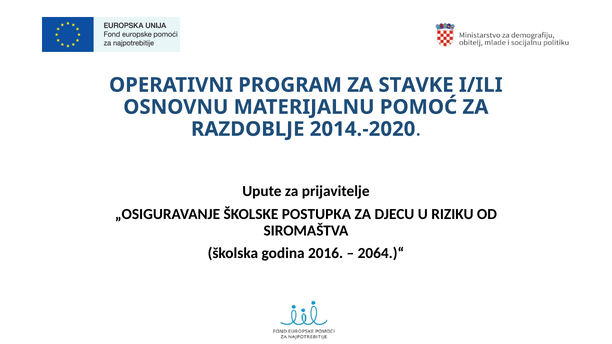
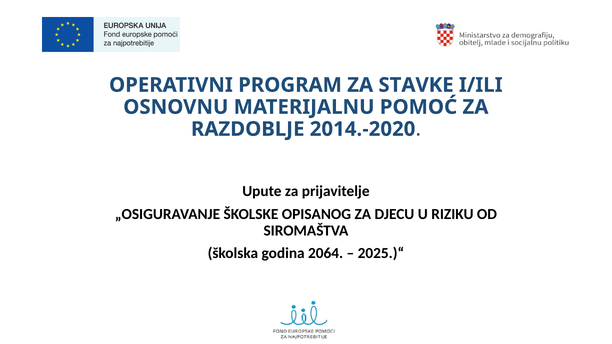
POSTUPKA: POSTUPKA -> OPISANOG (316, 214)
2016: 2016 -> 2064 (326, 254)
2064.)“: 2064.)“ -> 2025.)“ (381, 254)
